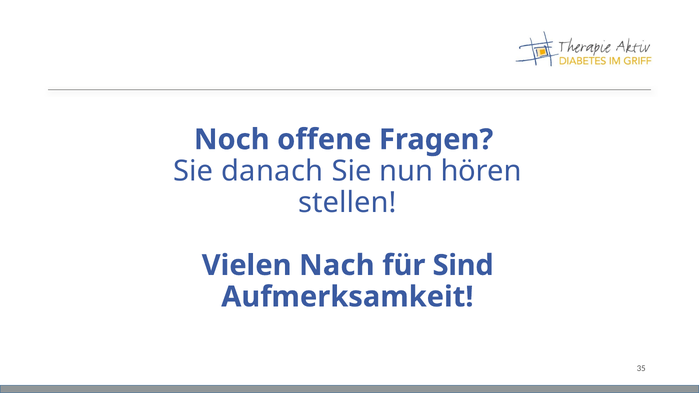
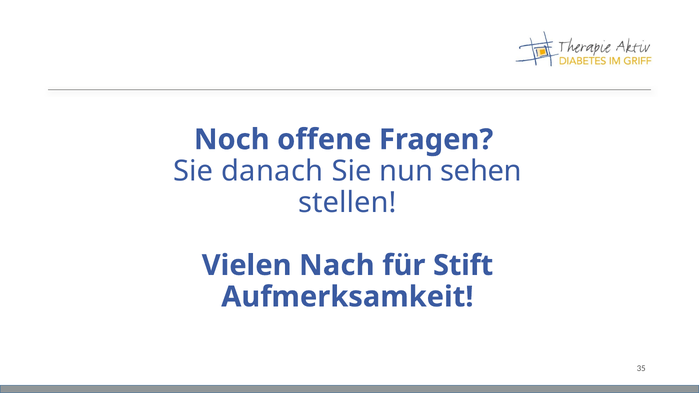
hören: hören -> sehen (481, 171)
Sind: Sind -> Stift (463, 265)
